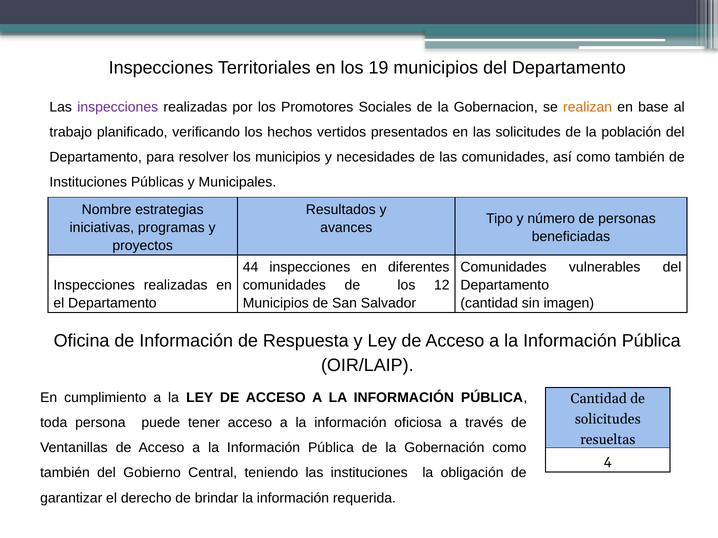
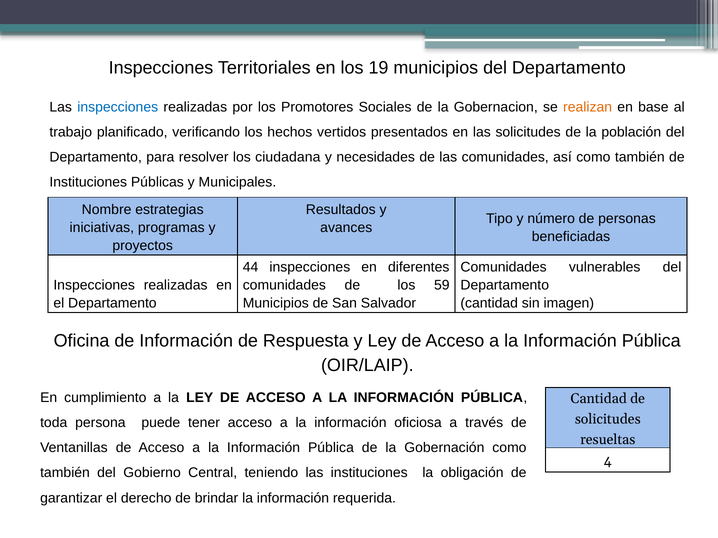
inspecciones colour: purple -> blue (118, 107)
los municipios: municipios -> ciudadana (288, 157)
12: 12 -> 59 (442, 285)
